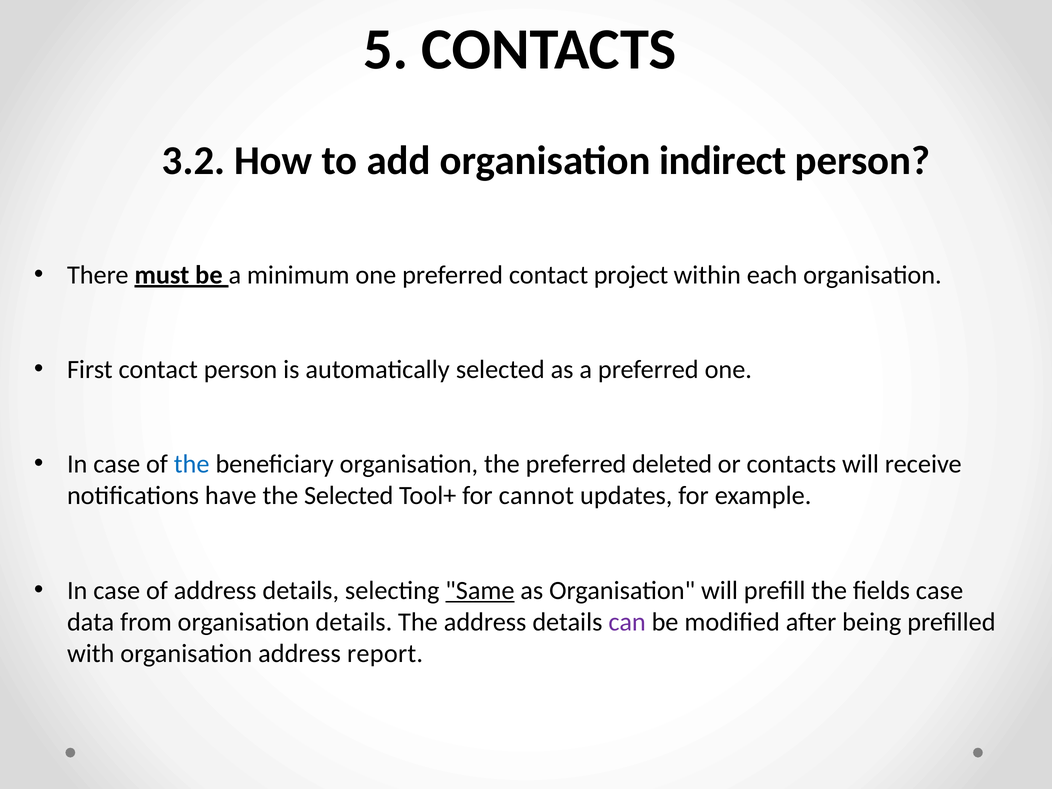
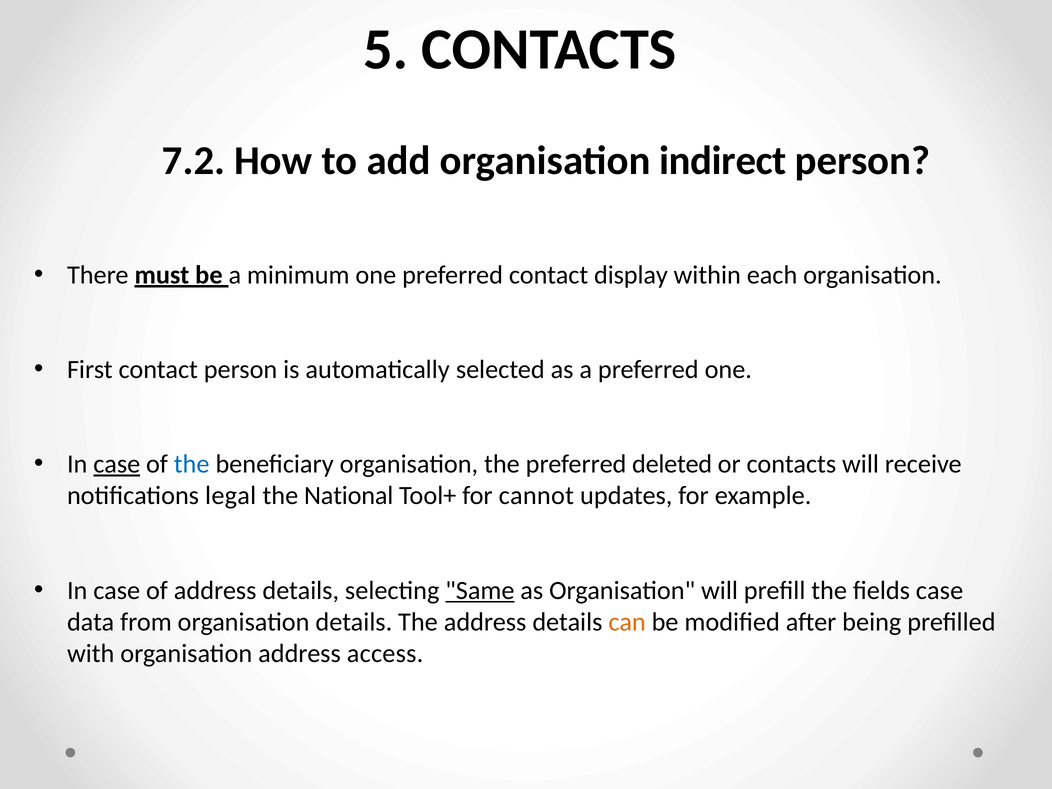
3.2: 3.2 -> 7.2 (194, 161)
project: project -> display (631, 275)
case underline: none -> present (117, 464)
have: have -> legal (231, 496)
the Selected: Selected -> National (349, 496)
can colour: purple -> orange (627, 622)
report: report -> access (385, 654)
